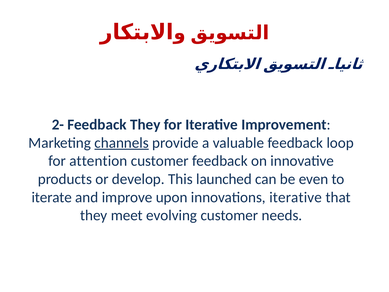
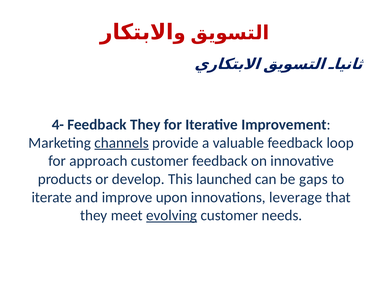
2-: 2- -> 4- (58, 124)
attention: attention -> approach (98, 161)
even: even -> gaps (313, 179)
innovations iterative: iterative -> leverage (296, 197)
evolving underline: none -> present (172, 215)
